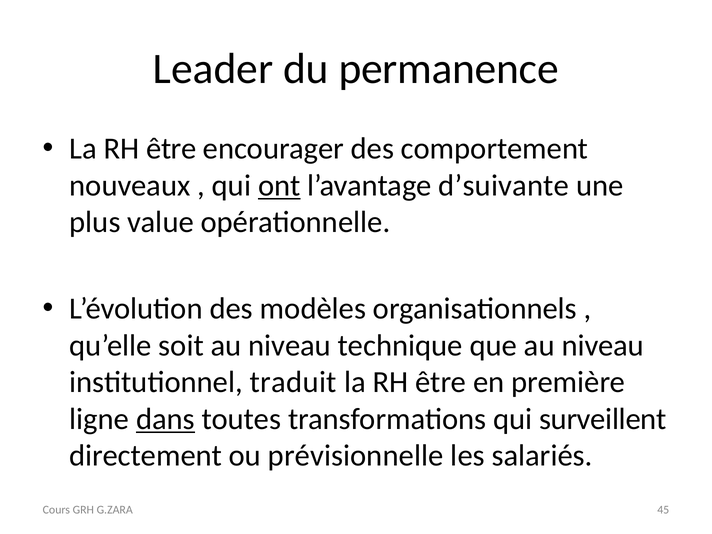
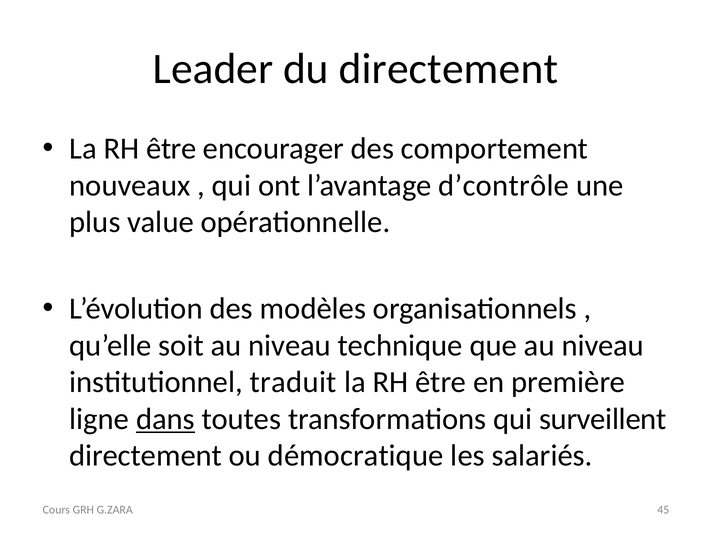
du permanence: permanence -> directement (448, 69)
ont underline: present -> none (279, 186)
d’suivante: d’suivante -> d’contrôle (504, 186)
prévisionnelle: prévisionnelle -> démocratique (356, 456)
